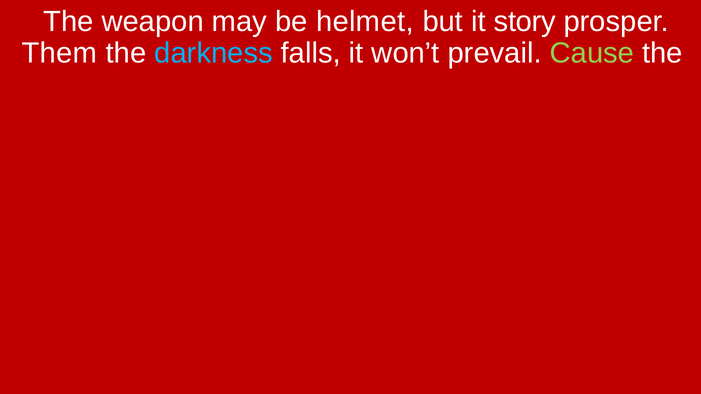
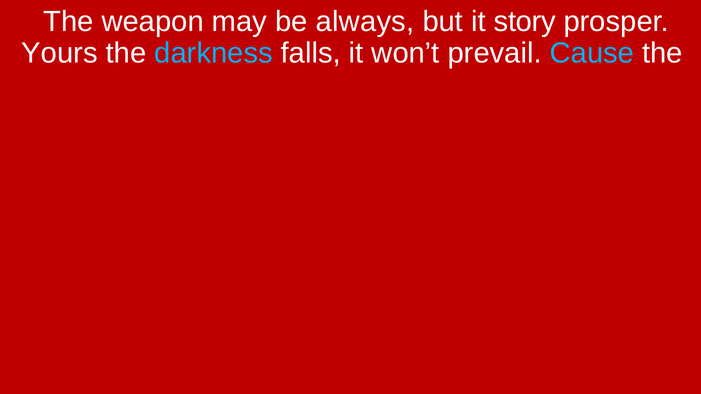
helmet: helmet -> always (365, 22)
Them: Them -> Yours (60, 53)
Cause colour: light green -> light blue (592, 53)
